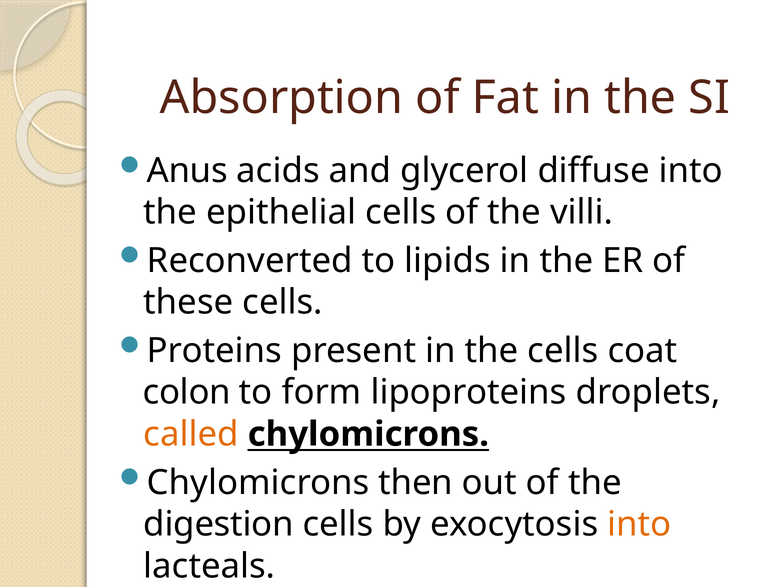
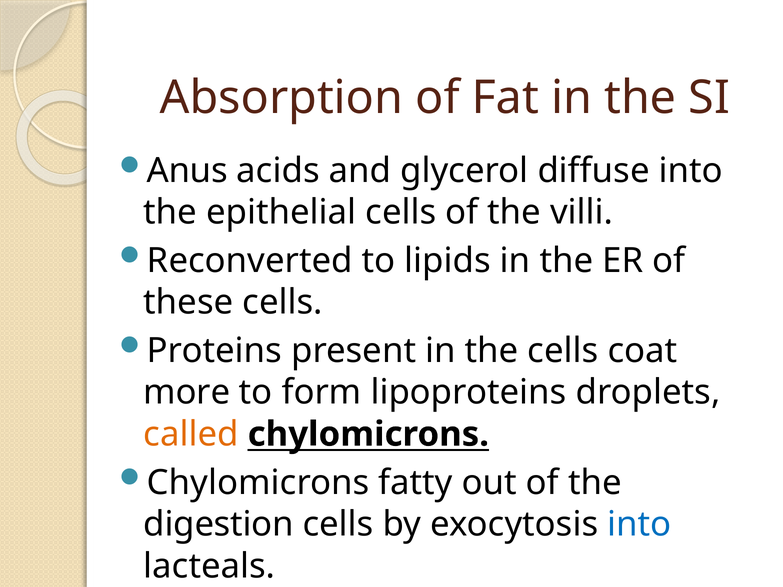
colon: colon -> more (187, 393)
then: then -> fatty (416, 483)
into colour: orange -> blue (639, 525)
